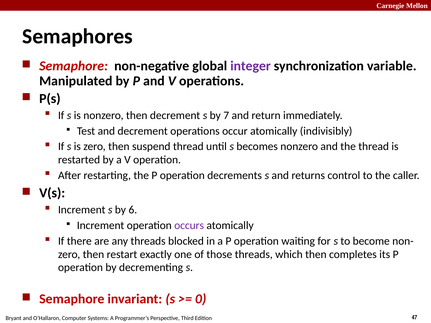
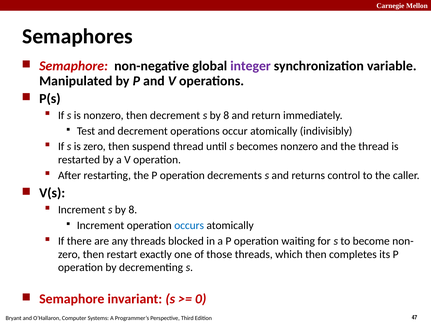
decrement s by 7: 7 -> 8 (226, 115)
Increment s by 6: 6 -> 8 (133, 210)
occurs colour: purple -> blue (189, 226)
